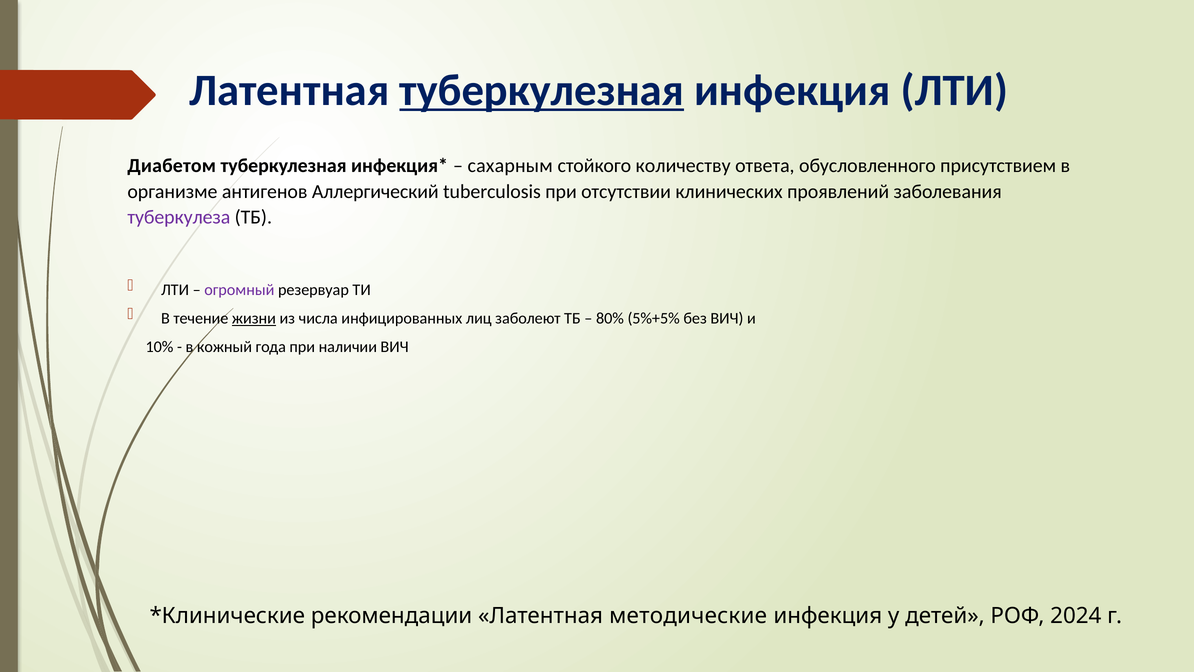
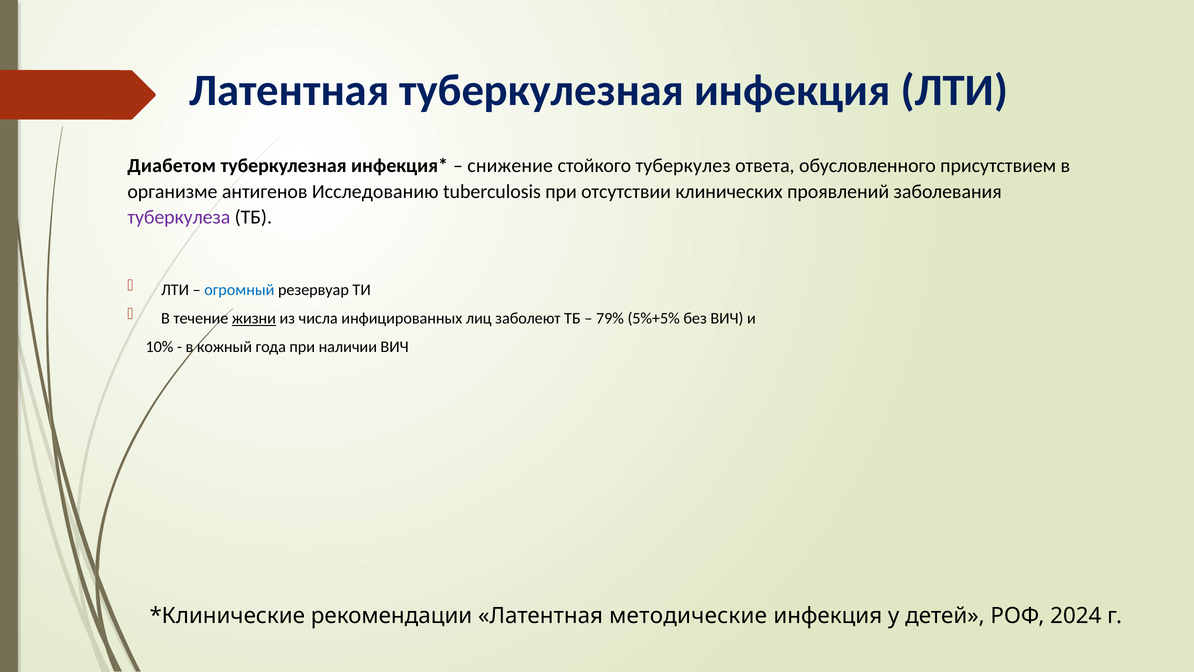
туберкулезная underline: present -> none (542, 90)
сахарным: сахарным -> снижение (510, 166)
количеству: количеству -> туберкулез (683, 166)
Аллергический: Аллергический -> Исследованию (375, 191)
огромный colour: purple -> blue (239, 290)
80%: 80% -> 79% (610, 318)
